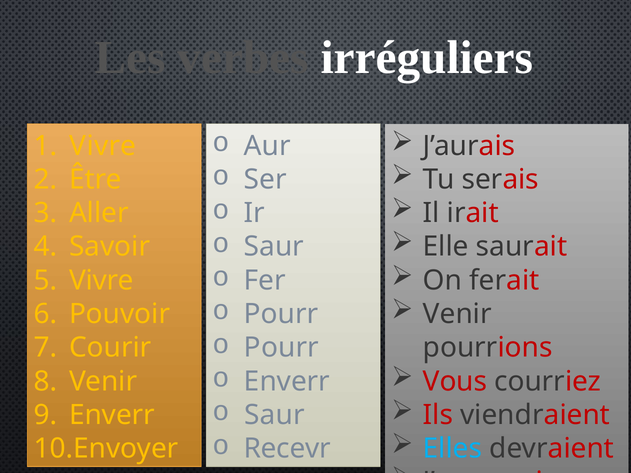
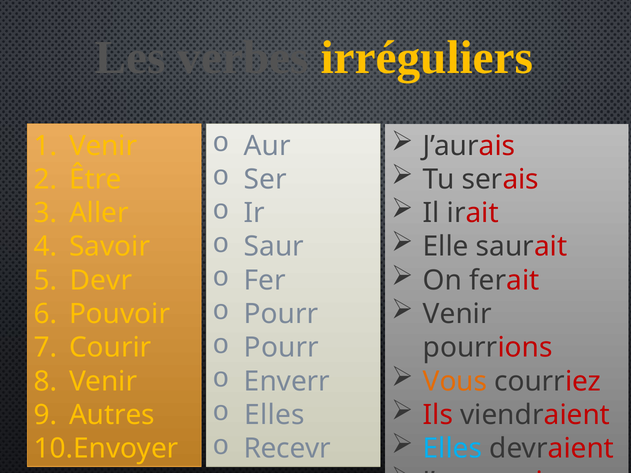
irréguliers colour: white -> yellow (427, 58)
Vivre: Vivre -> Venir (103, 146)
Vivre: Vivre -> Devr (101, 281)
Vous colour: red -> orange (455, 382)
Saur: Saur -> Elles (275, 415)
Enverr: Enverr -> Autres (112, 415)
